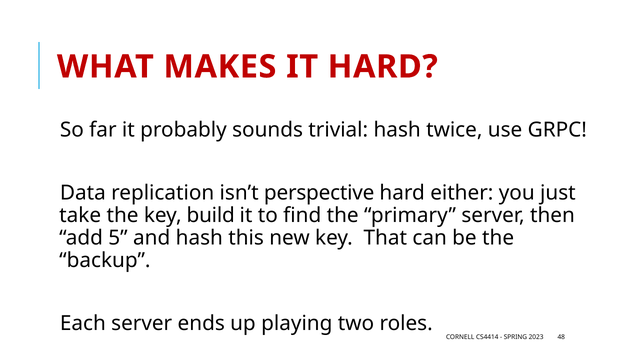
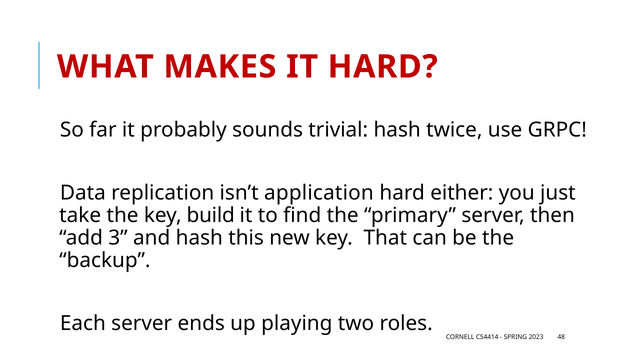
perspective: perspective -> application (319, 193)
5: 5 -> 3 (118, 238)
